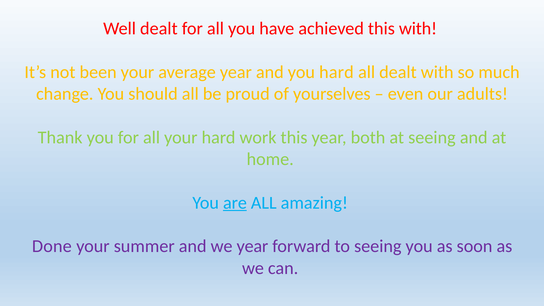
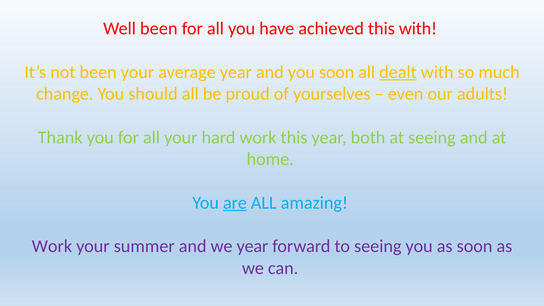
Well dealt: dealt -> been (159, 29)
you hard: hard -> soon (337, 72)
dealt underline: none -> present (398, 72)
Done: Done -> Work (52, 246)
